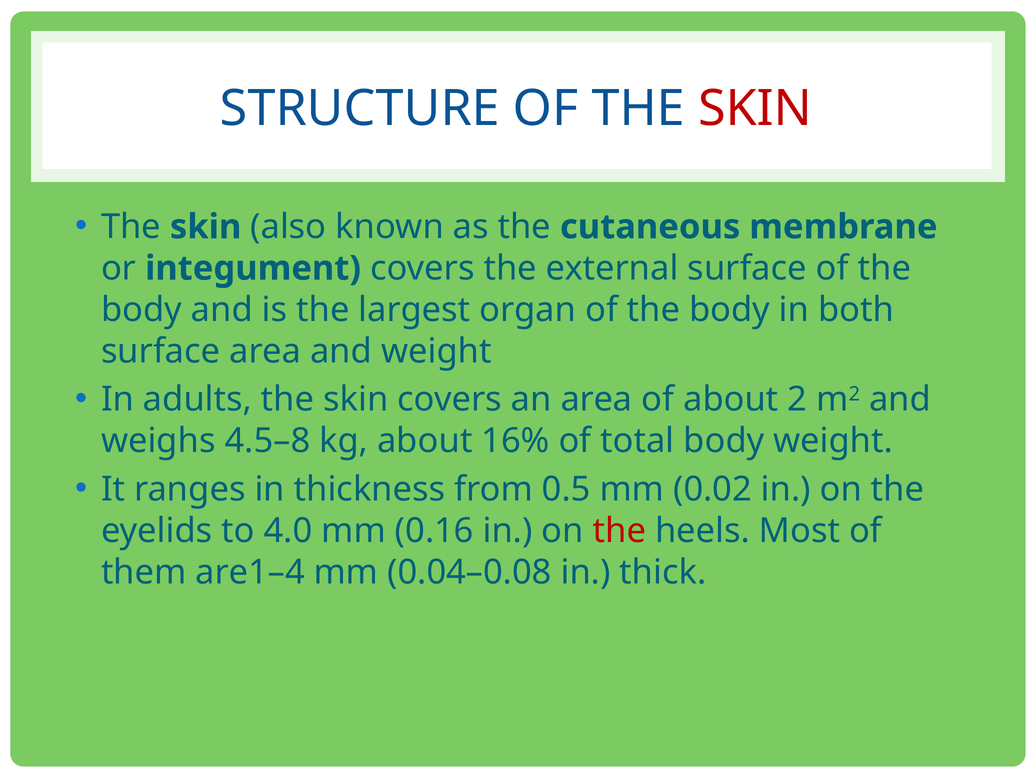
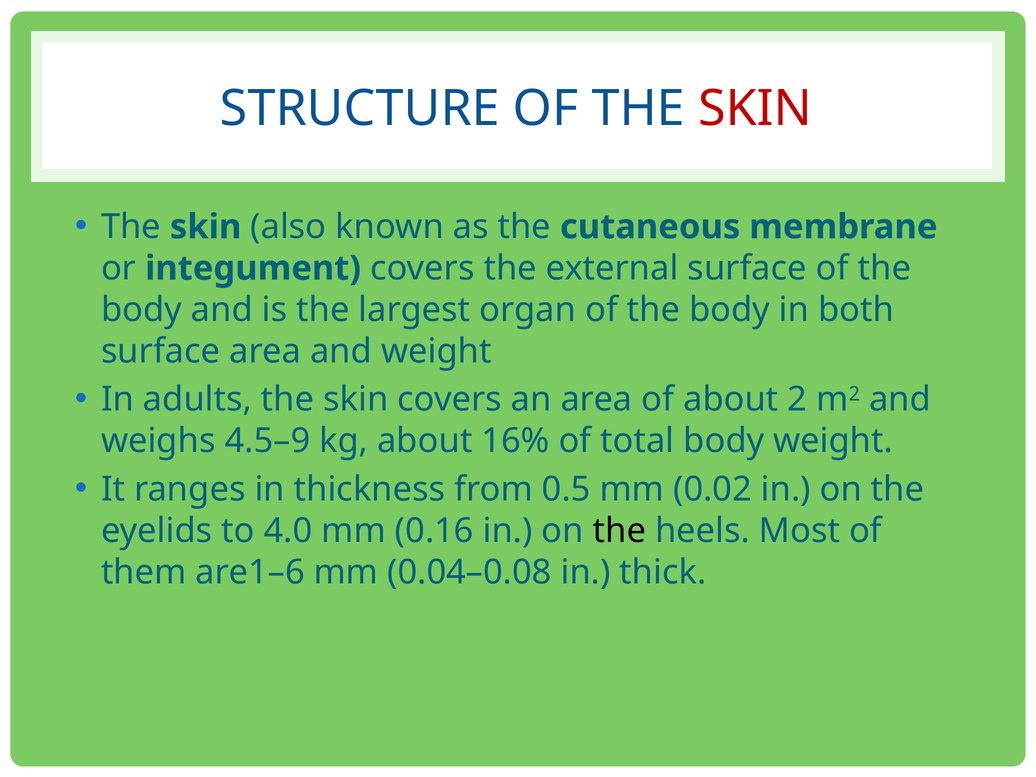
4.5–8: 4.5–8 -> 4.5–9 (267, 441)
the colour: red -> black (619, 531)
are1–4: are1–4 -> are1–6 (250, 572)
